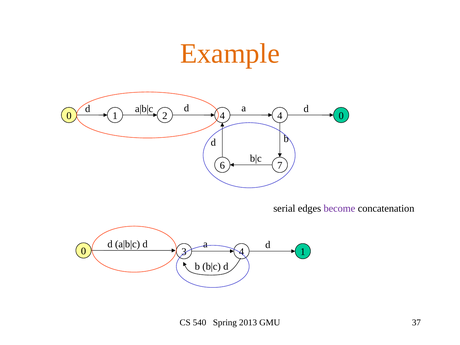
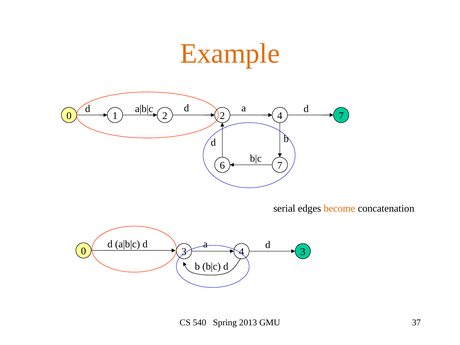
2 4: 4 -> 2 (222, 116)
4 0: 0 -> 7 (341, 116)
become colour: purple -> orange (339, 208)
4 1: 1 -> 3 (303, 252)
